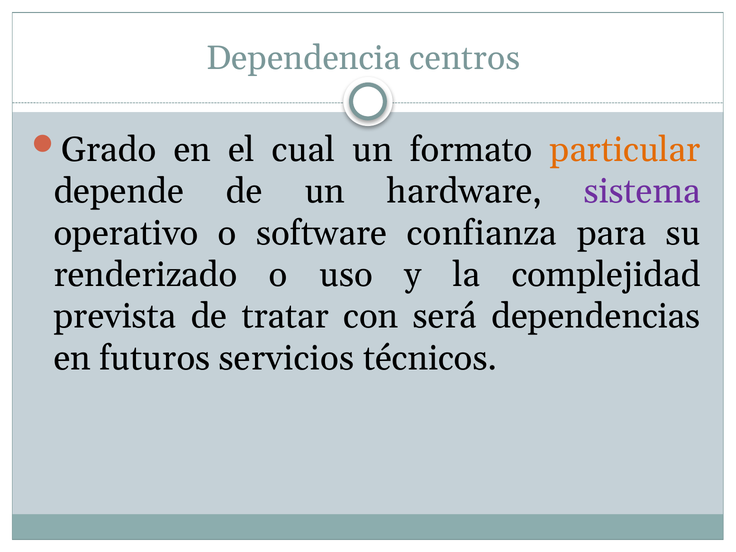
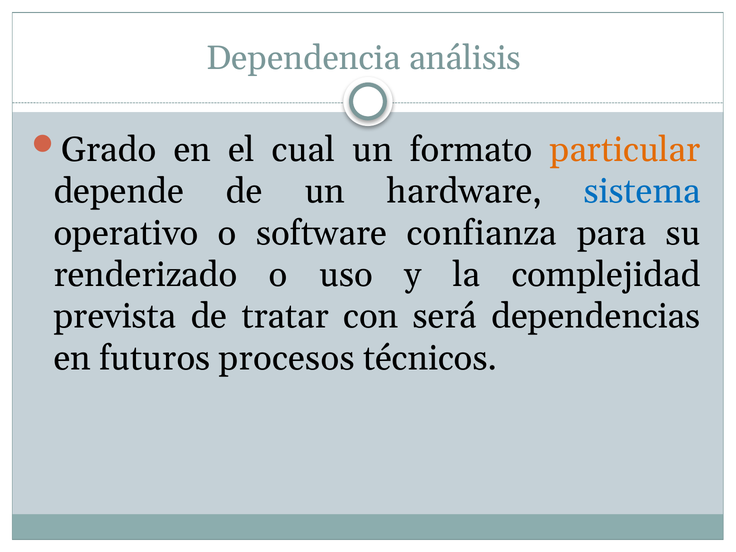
centros: centros -> análisis (465, 58)
sistema colour: purple -> blue (642, 191)
servicios: servicios -> procesos (287, 358)
